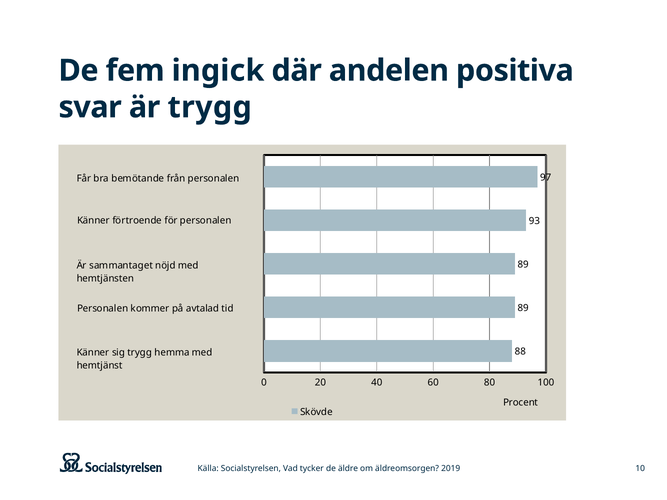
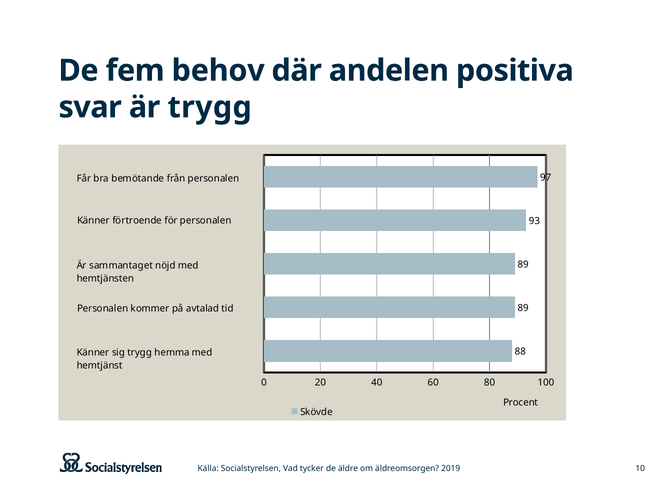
ingick: ingick -> behov (218, 71)
